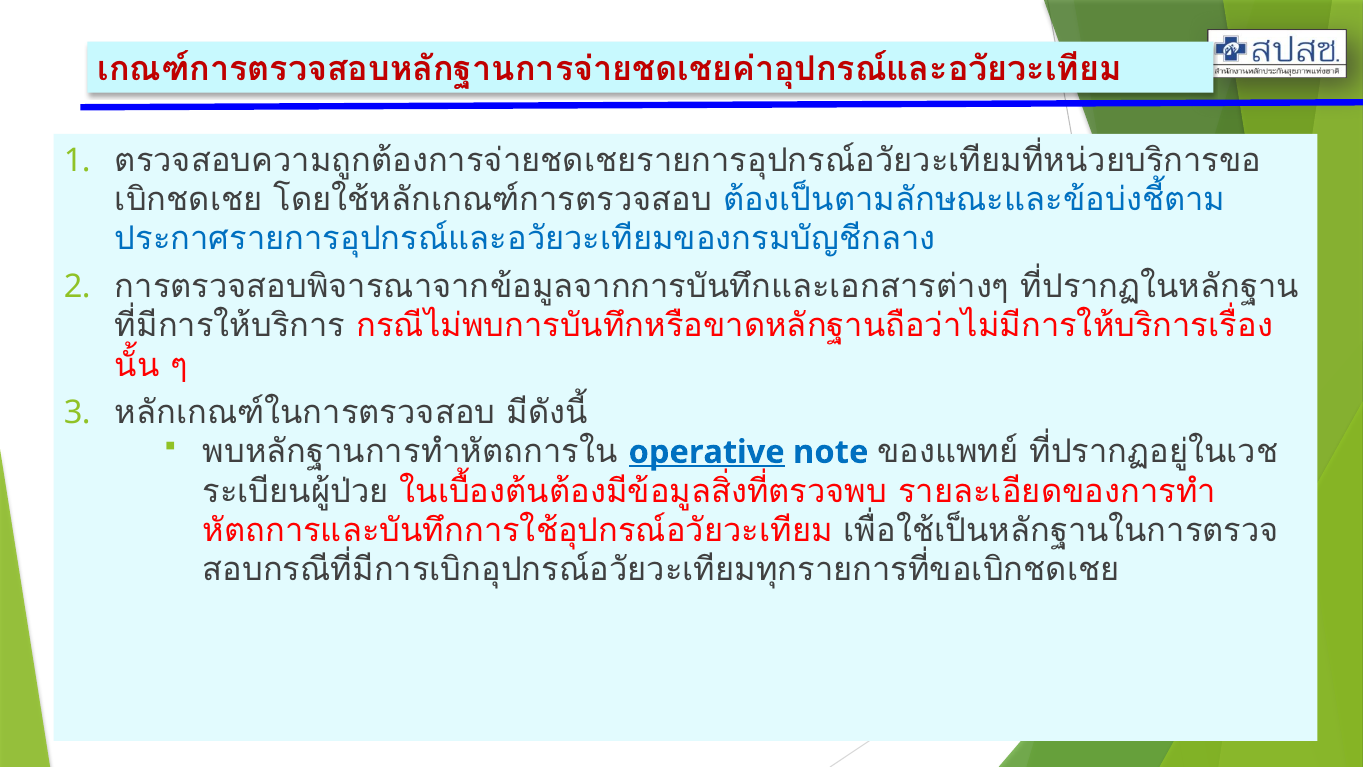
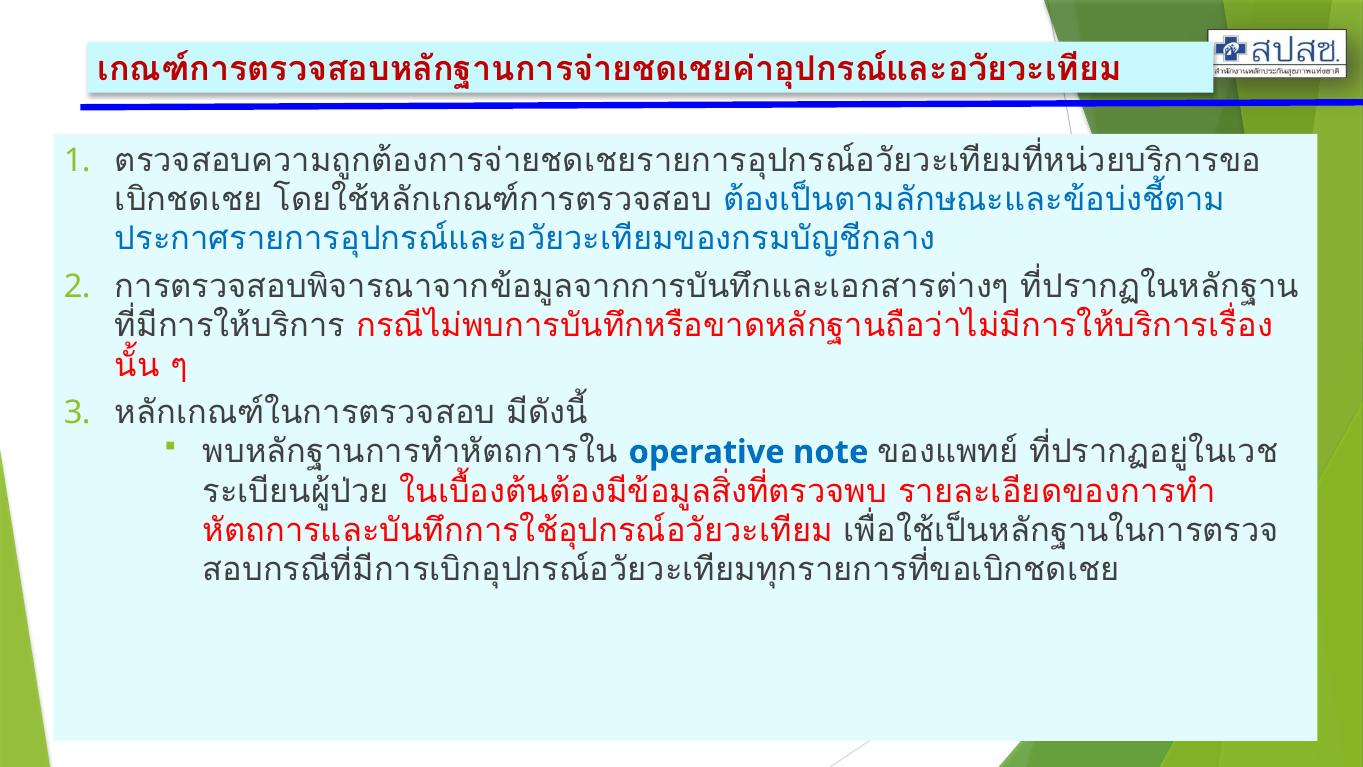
operative underline: present -> none (707, 452)
